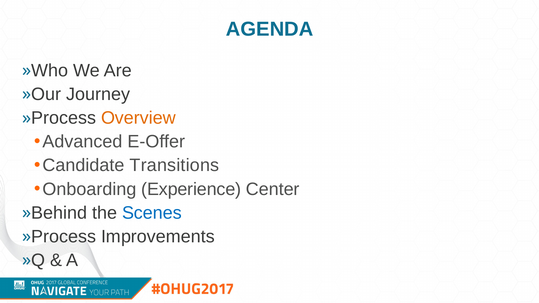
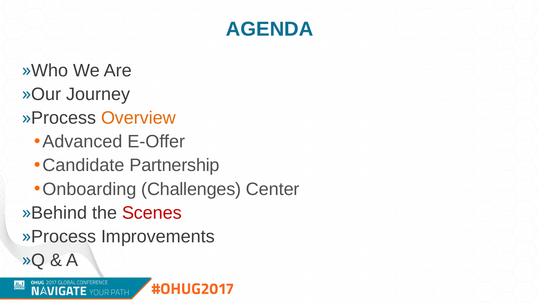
Transitions: Transitions -> Partnership (175, 166)
Experience: Experience -> Challenges (191, 189)
Scenes colour: blue -> red (152, 213)
